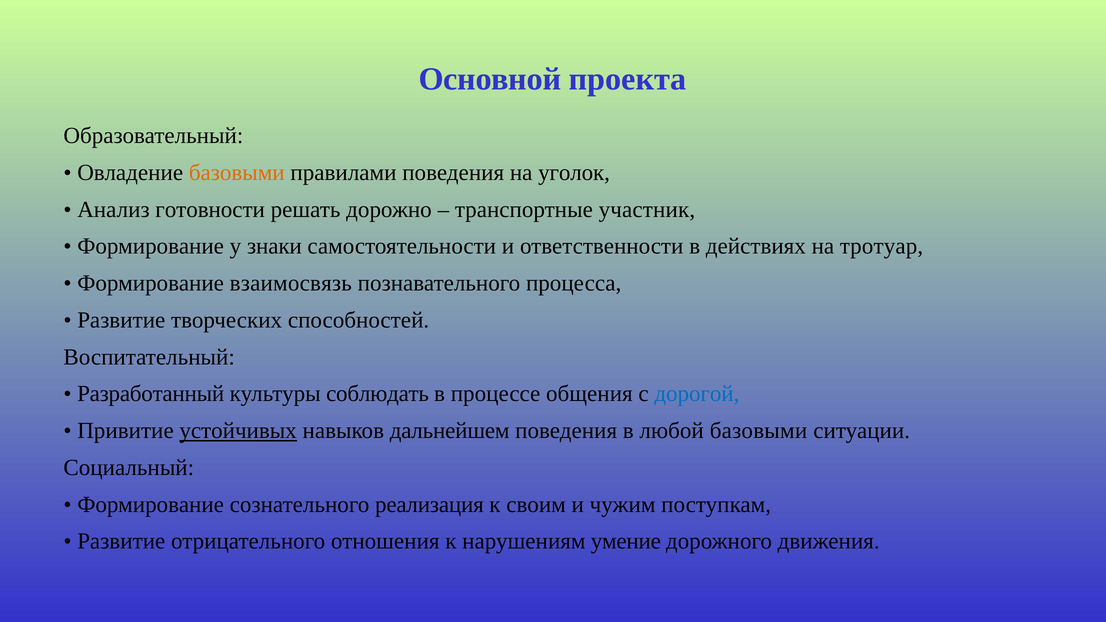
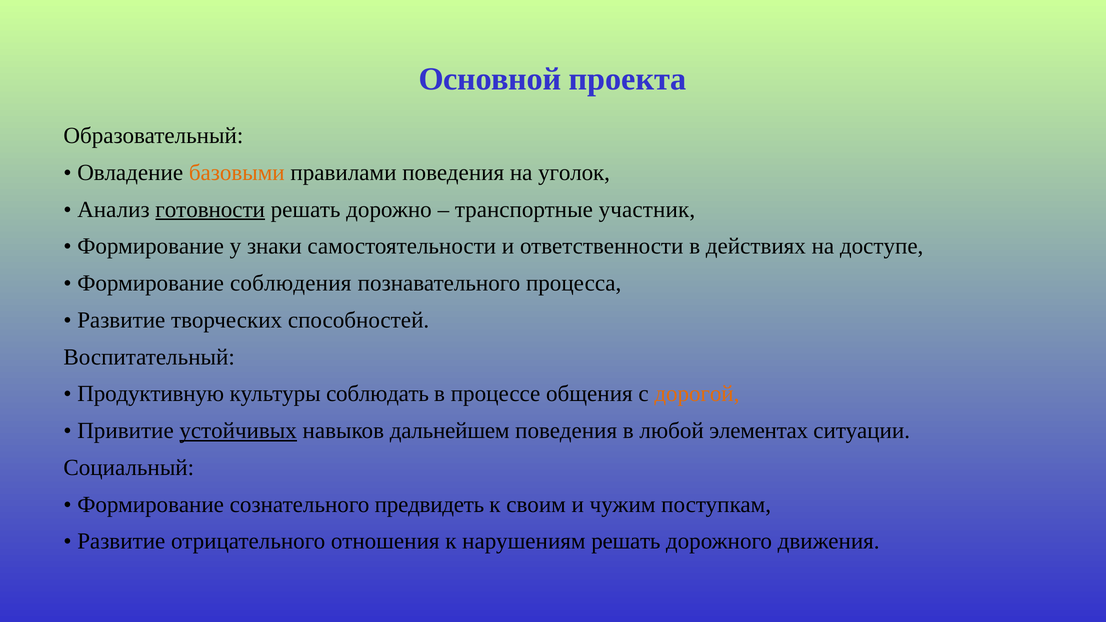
готовности underline: none -> present (210, 210)
тротуар: тротуар -> доступе (882, 246)
взаимосвязь: взаимосвязь -> соблюдения (291, 283)
Разработанный: Разработанный -> Продуктивную (151, 394)
дорогой colour: blue -> orange (697, 394)
любой базовыми: базовыми -> элементах (759, 431)
реализация: реализация -> предвидеть (429, 505)
нарушениям умение: умение -> решать (626, 541)
